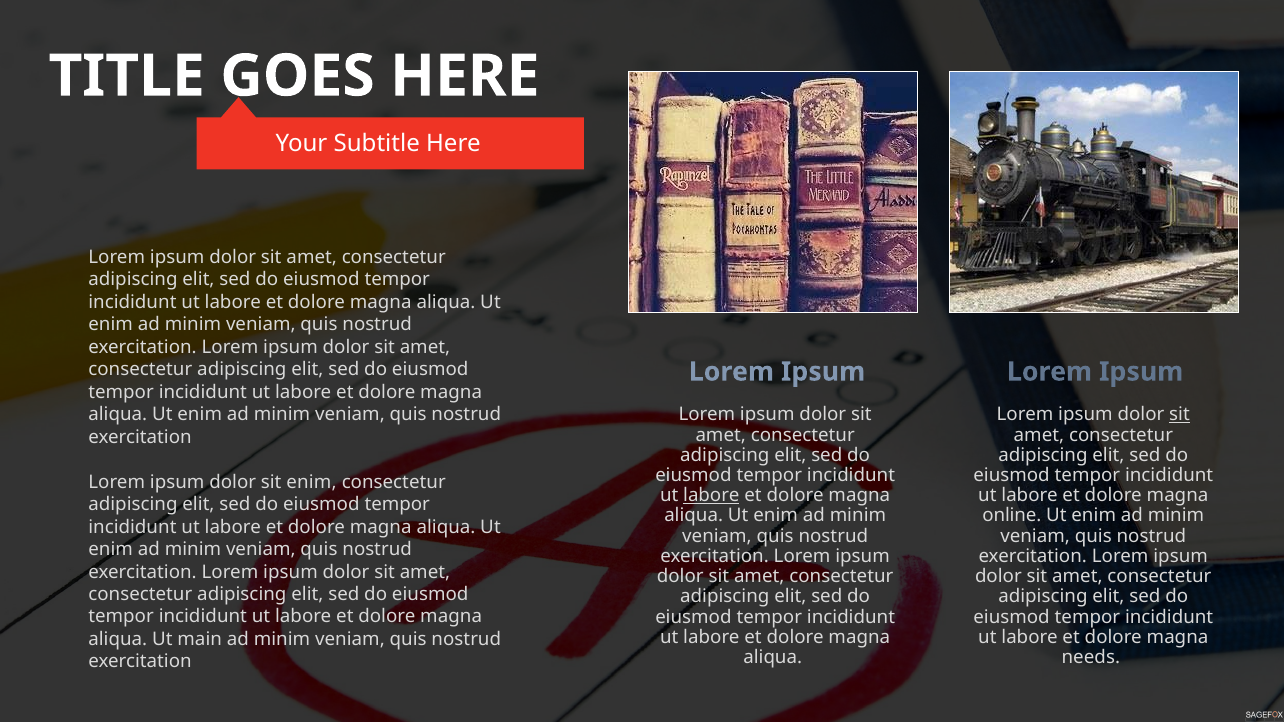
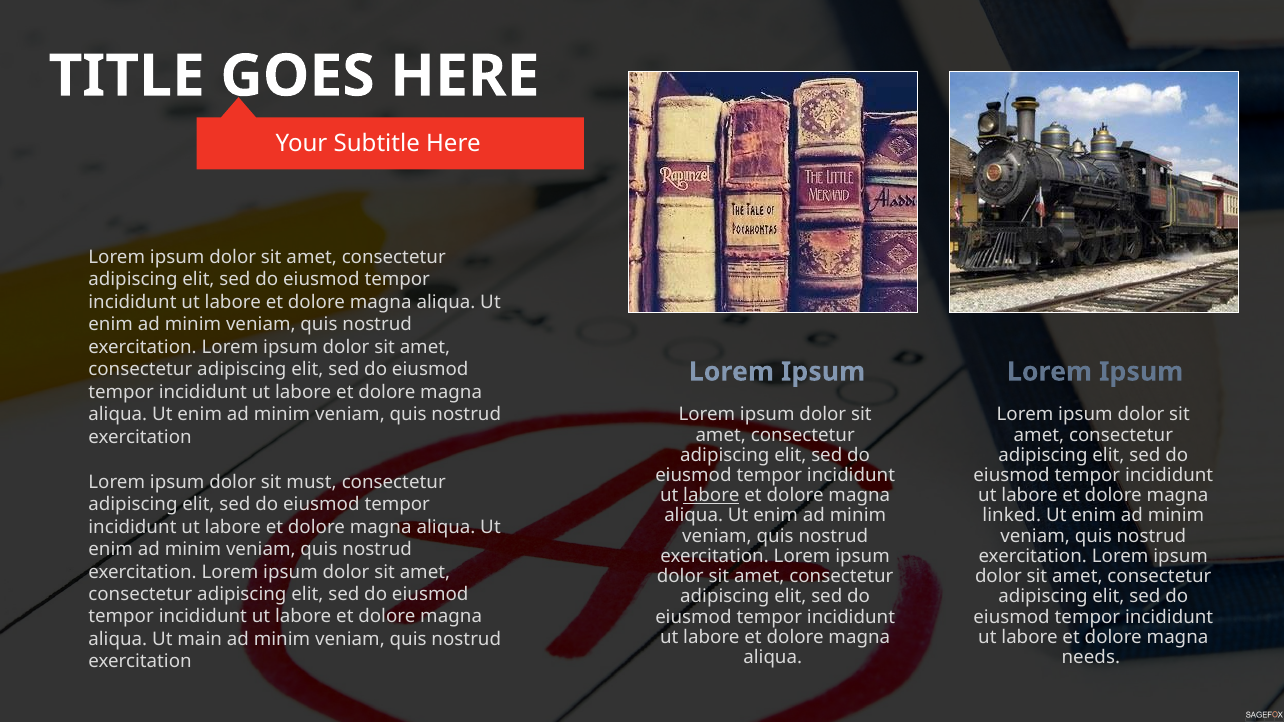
sit underline: present -> none (1180, 415)
sit enim: enim -> must (312, 482)
online: online -> linked (1012, 516)
